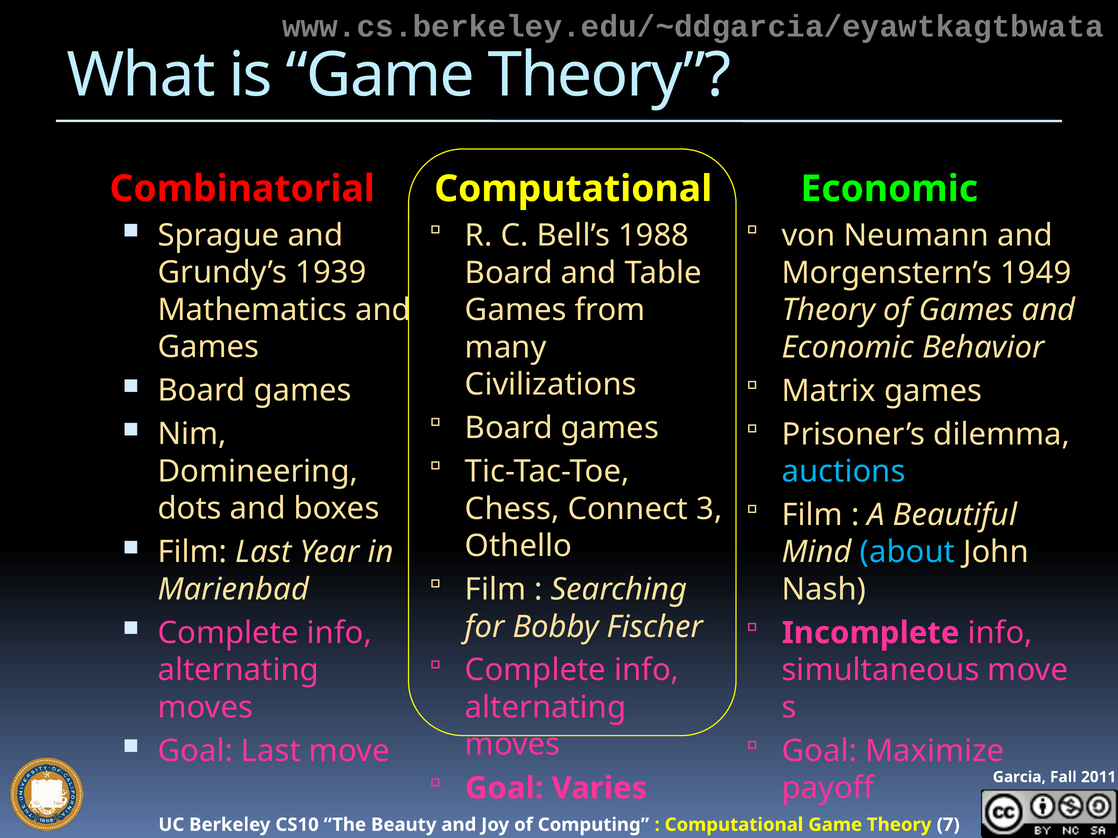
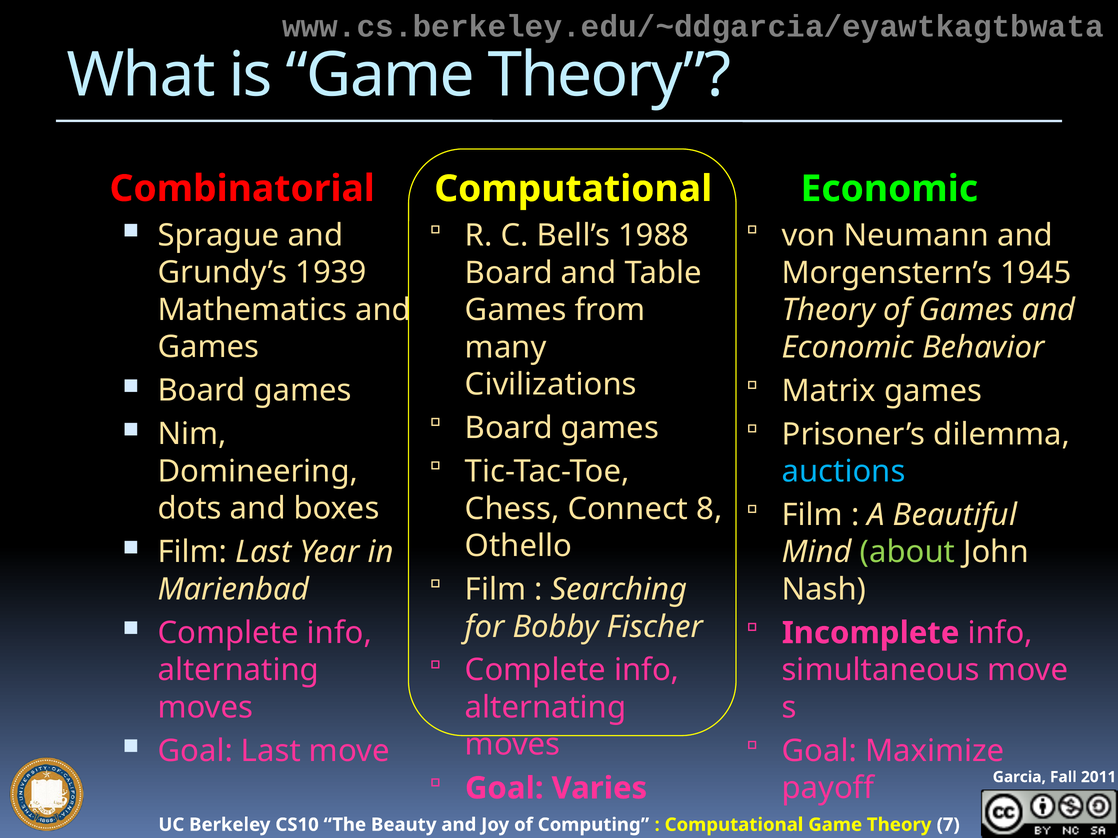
1949: 1949 -> 1945 (1036, 273)
3: 3 -> 8 (709, 509)
about colour: light blue -> light green (907, 553)
